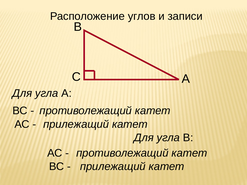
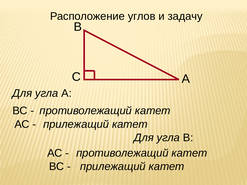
записи: записи -> задачу (185, 16)
